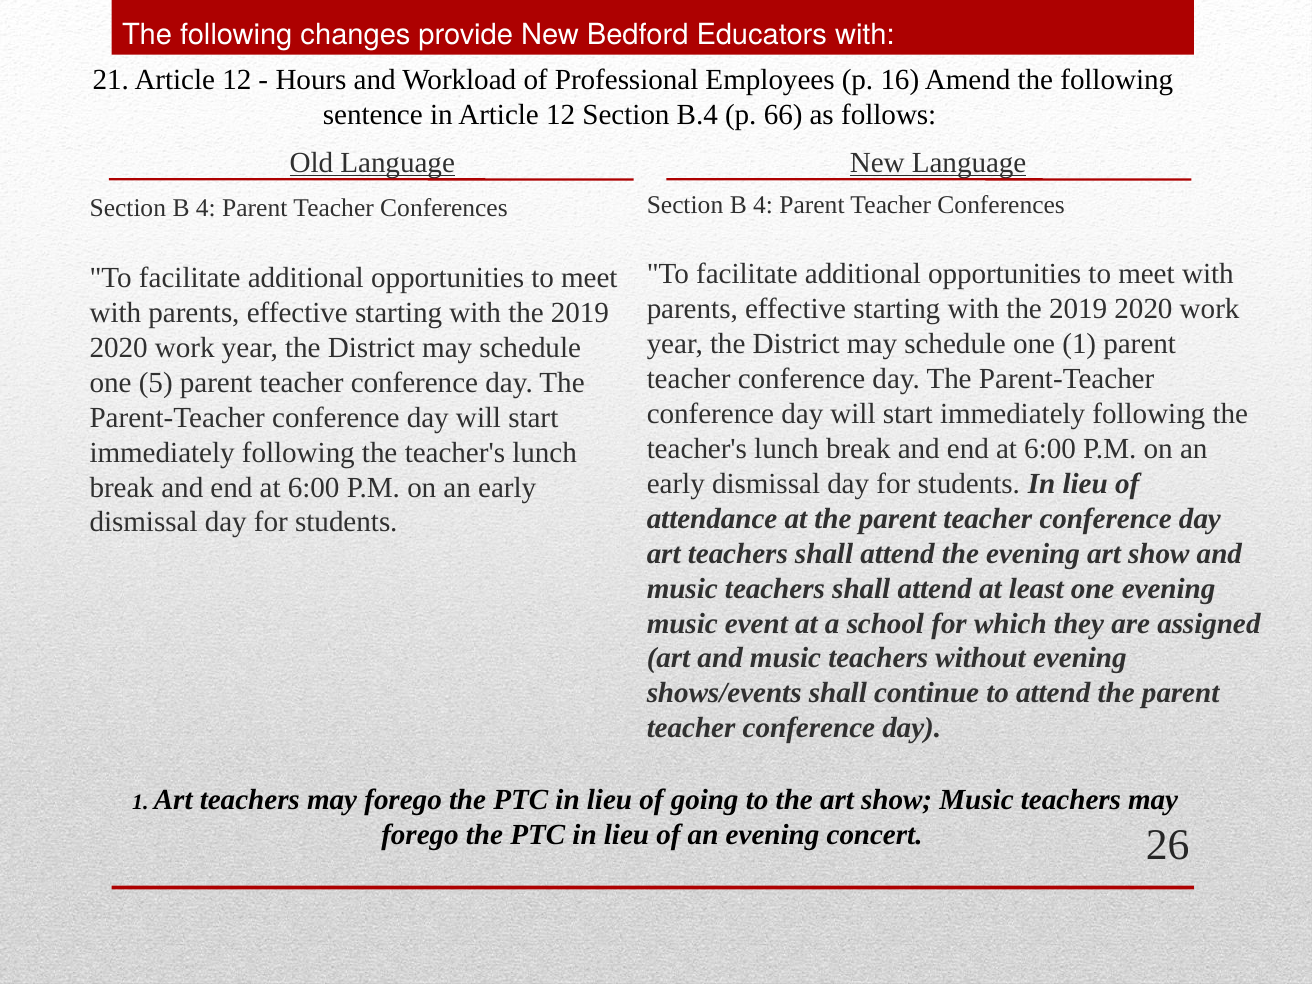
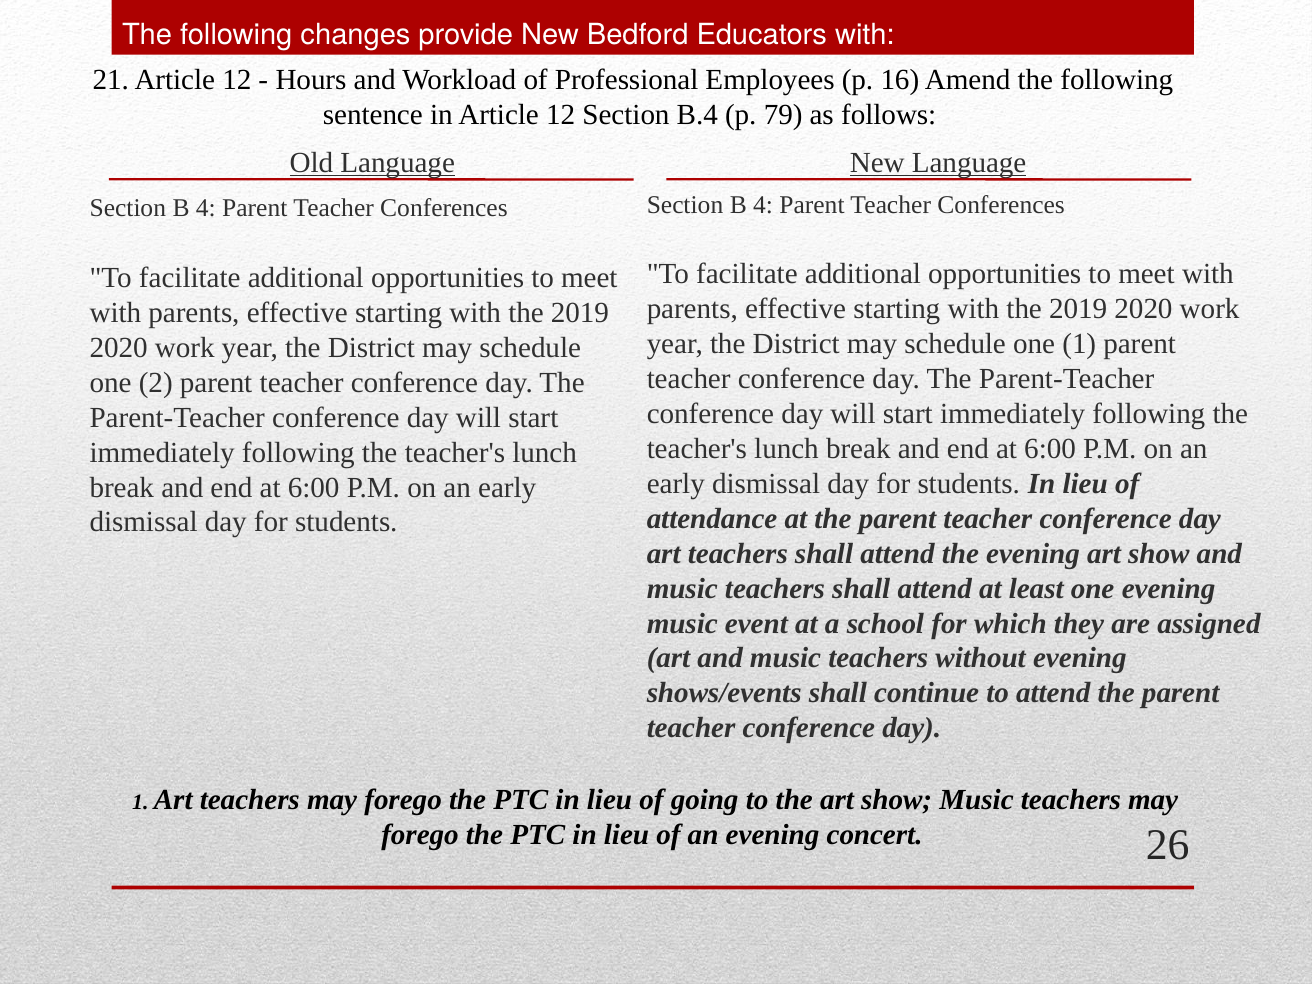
66: 66 -> 79 (783, 115)
5: 5 -> 2 (156, 383)
